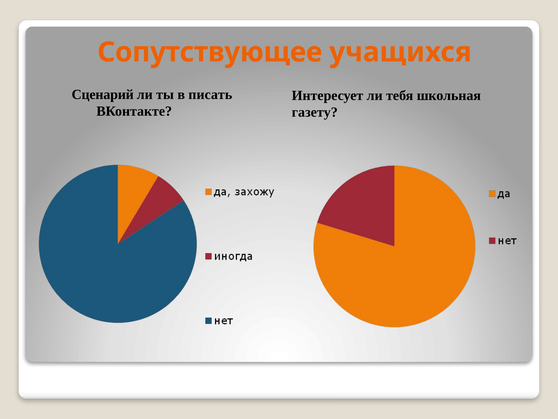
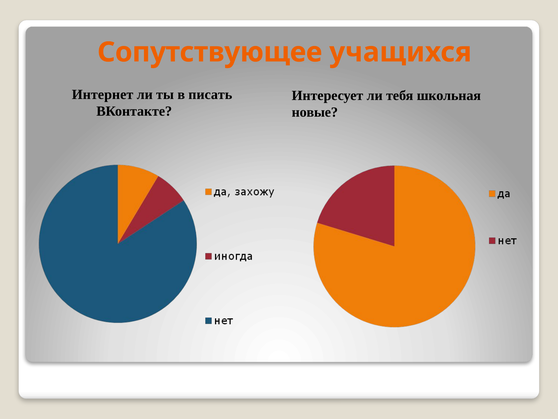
Сценарий: Сценарий -> Интернет (103, 94)
газету: газету -> новые (315, 112)
